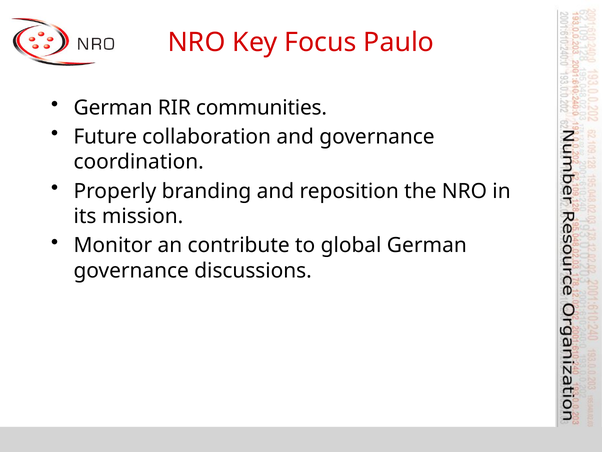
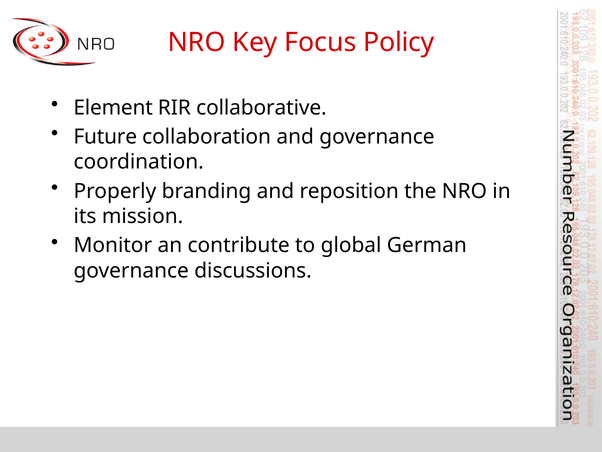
Paulo: Paulo -> Policy (399, 42)
German: German -> Element (113, 108)
communities: communities -> collaborative (261, 108)
